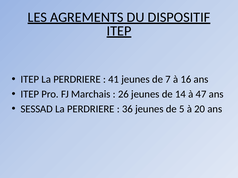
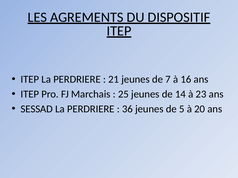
41: 41 -> 21 (114, 80)
26: 26 -> 25 (123, 94)
47: 47 -> 23 (201, 94)
